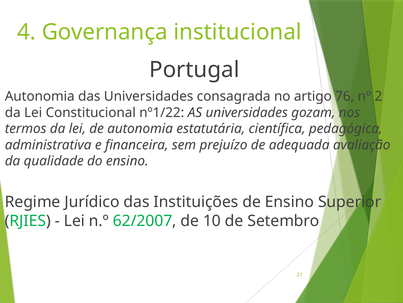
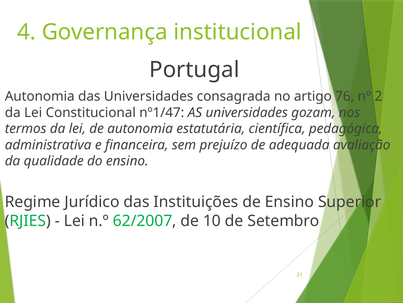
nº1/22: nº1/22 -> nº1/47 (162, 112)
